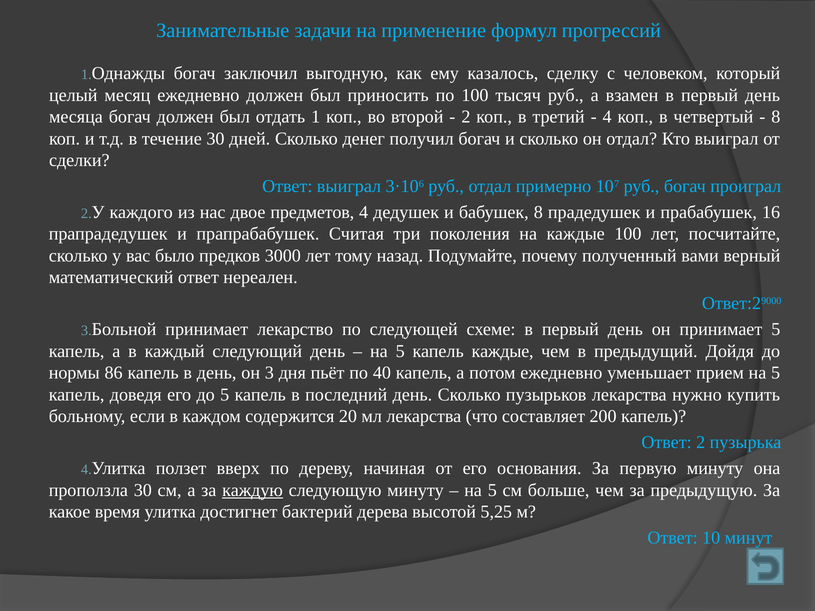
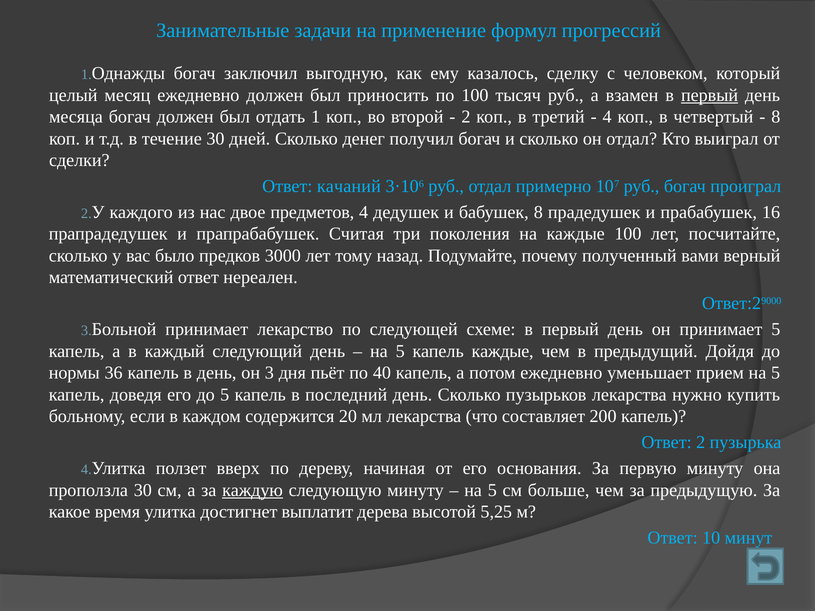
первый underline: none -> present (710, 95)
Ответ выиграл: выиграл -> качаний (349, 186)
86: 86 -> 36 (114, 373)
бактерий: бактерий -> выплатит (317, 512)
